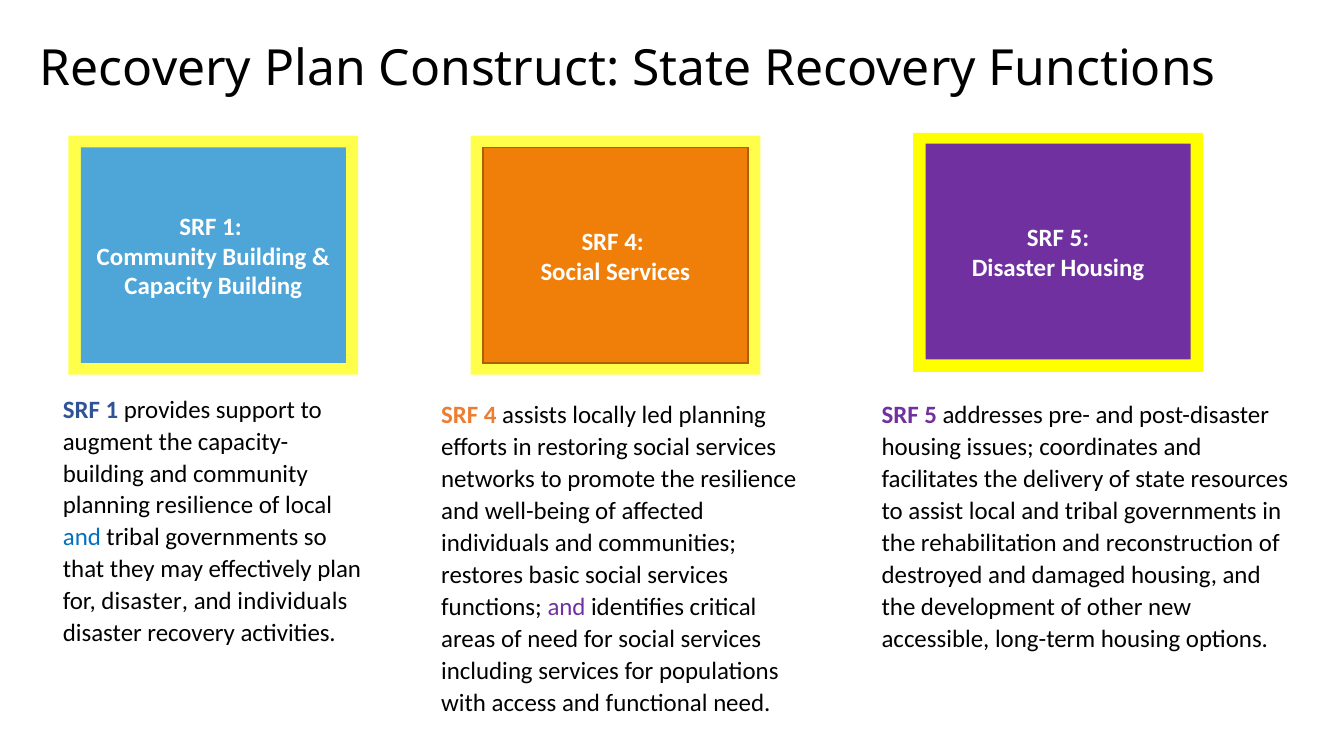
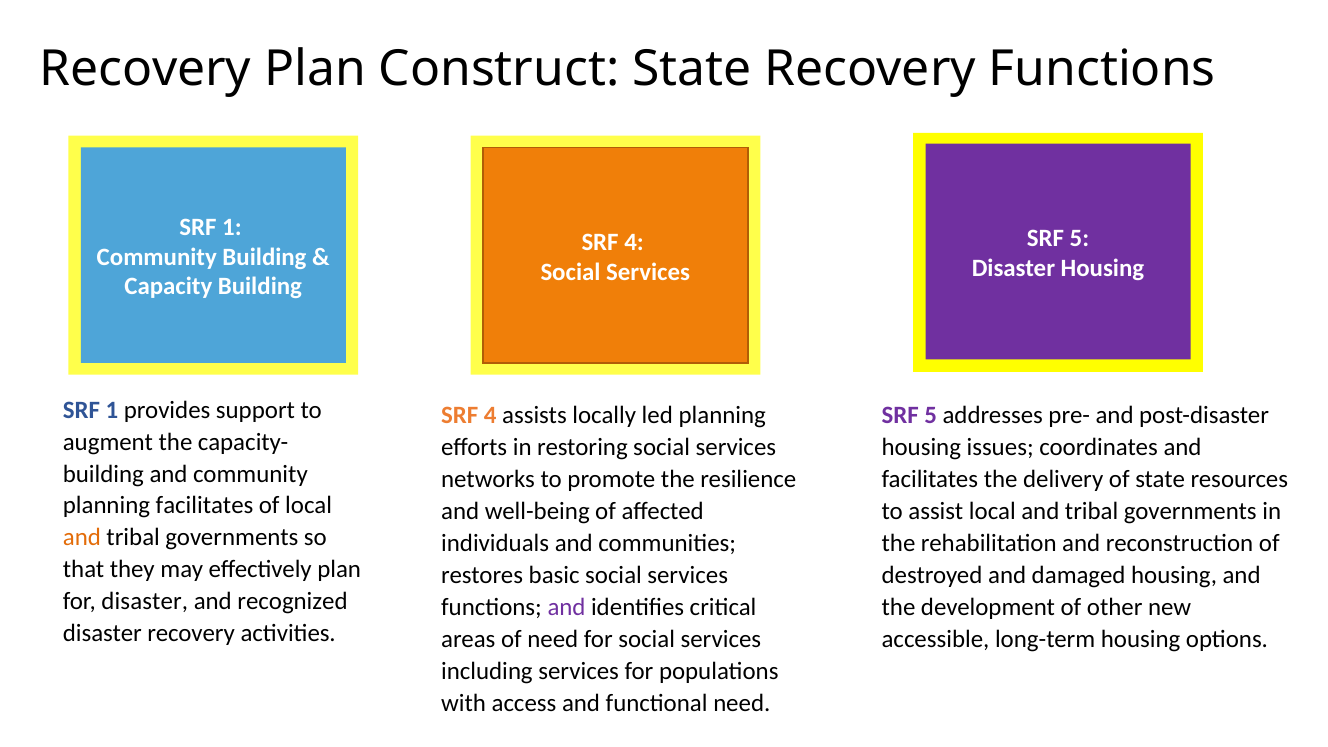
planning resilience: resilience -> facilitates (205, 506)
and colour: blue -> orange (82, 538)
and individuals: individuals -> recognized (293, 602)
